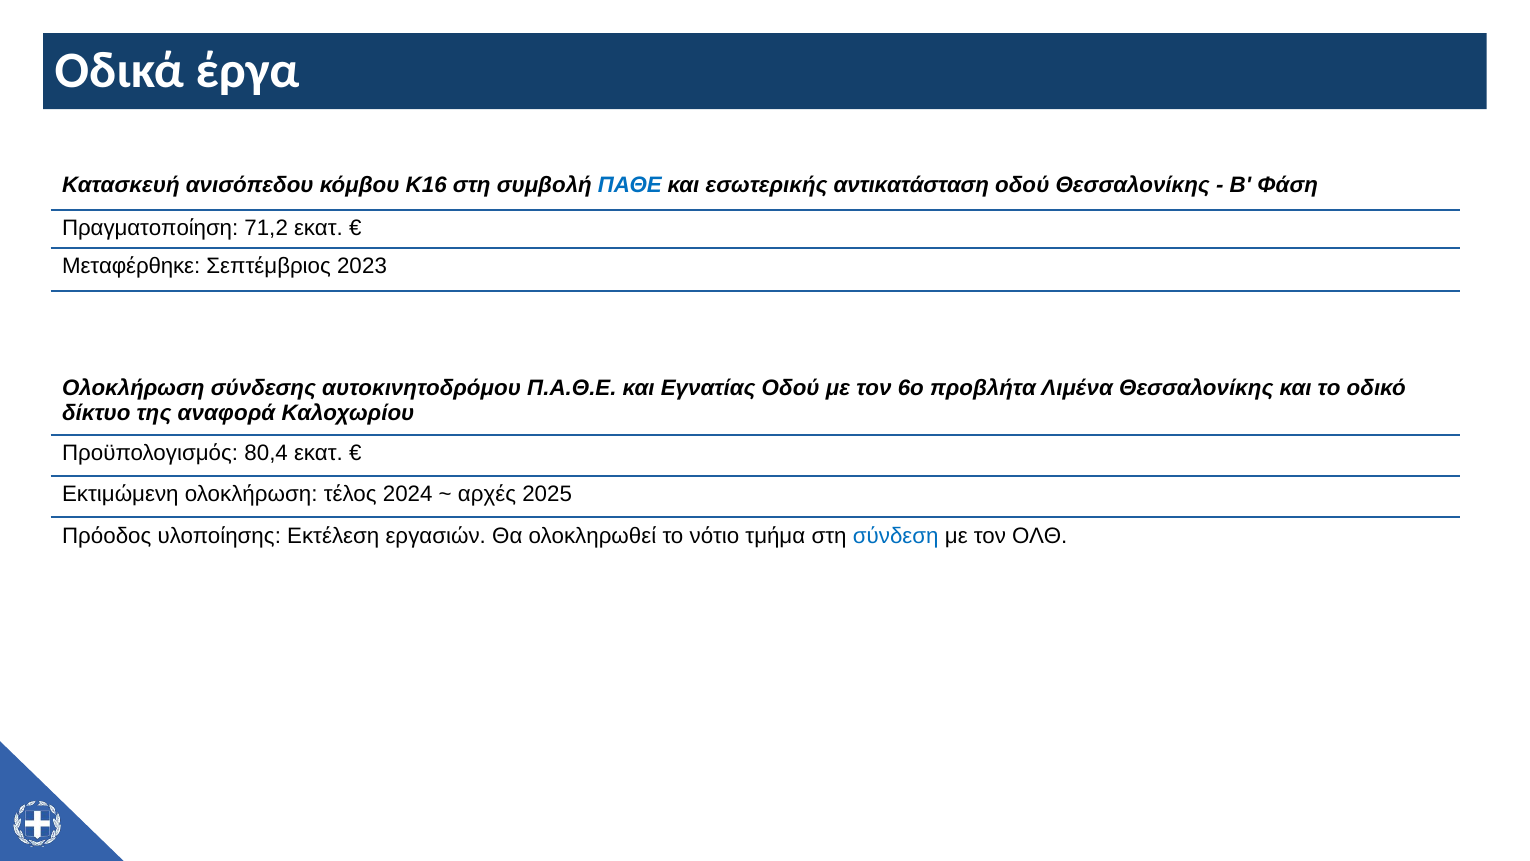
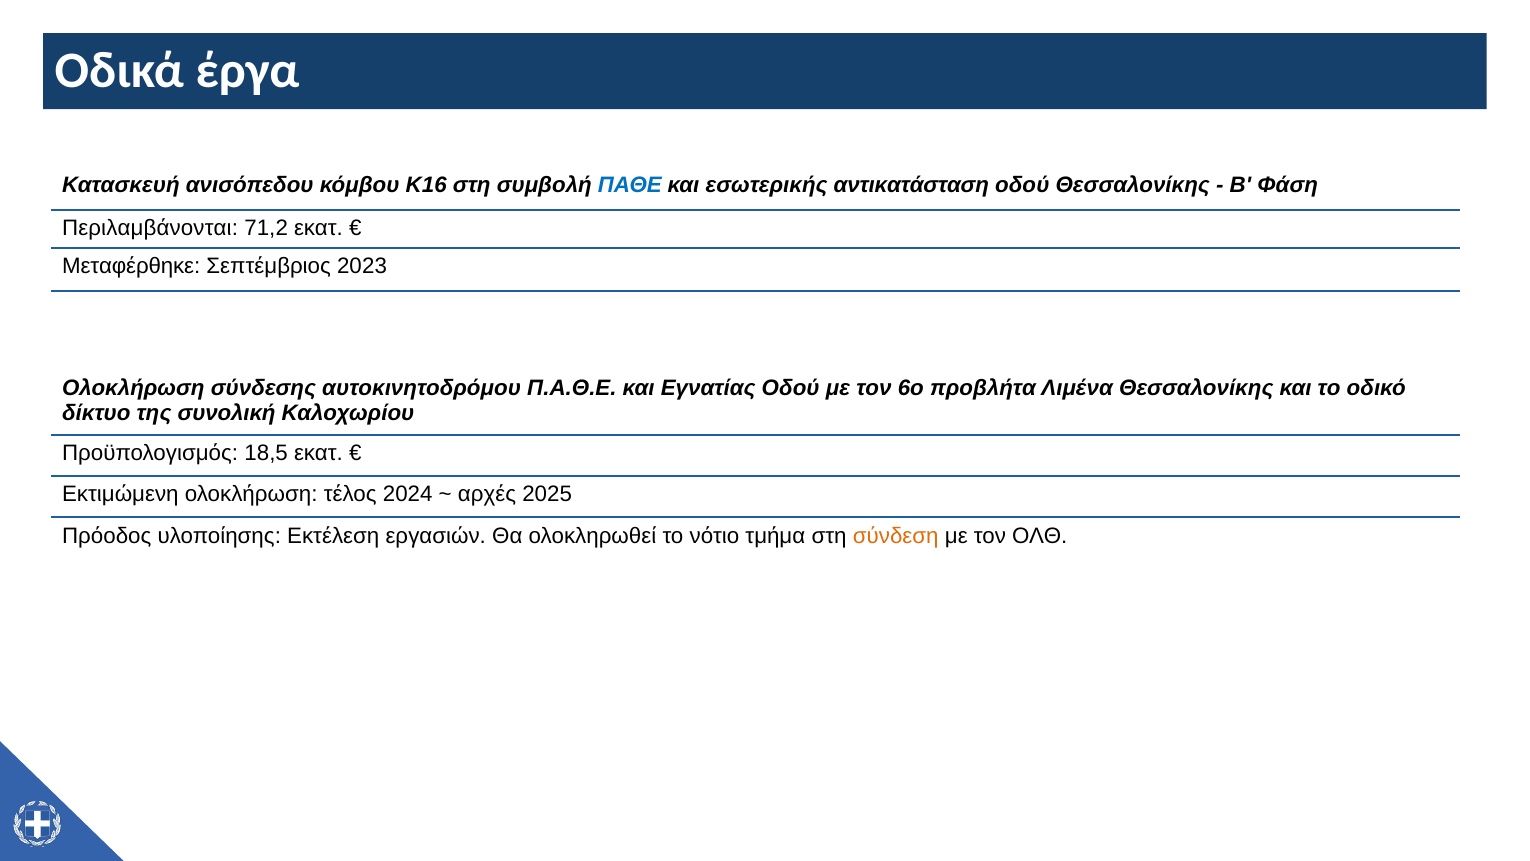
Πραγματοποίηση: Πραγματοποίηση -> Περιλαμβάνονται (150, 228)
αναφορά: αναφορά -> συνολική (227, 413)
80,4: 80,4 -> 18,5 (266, 453)
σύνδεση colour: blue -> orange (896, 536)
